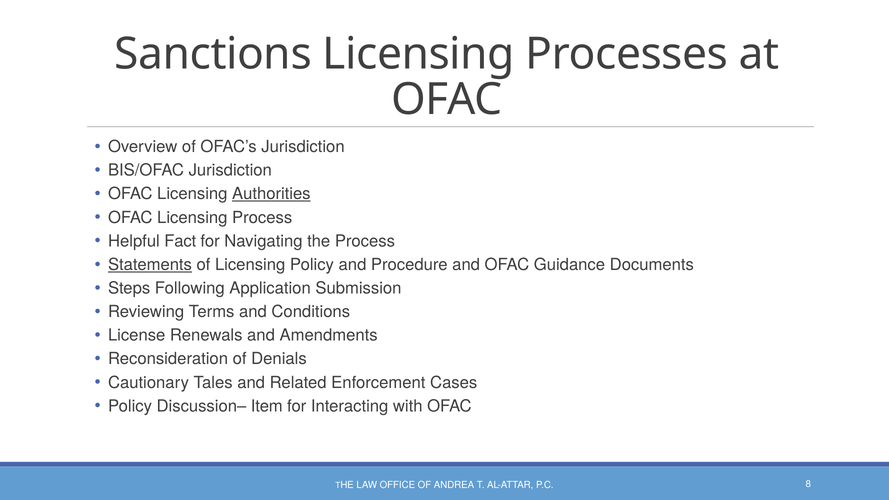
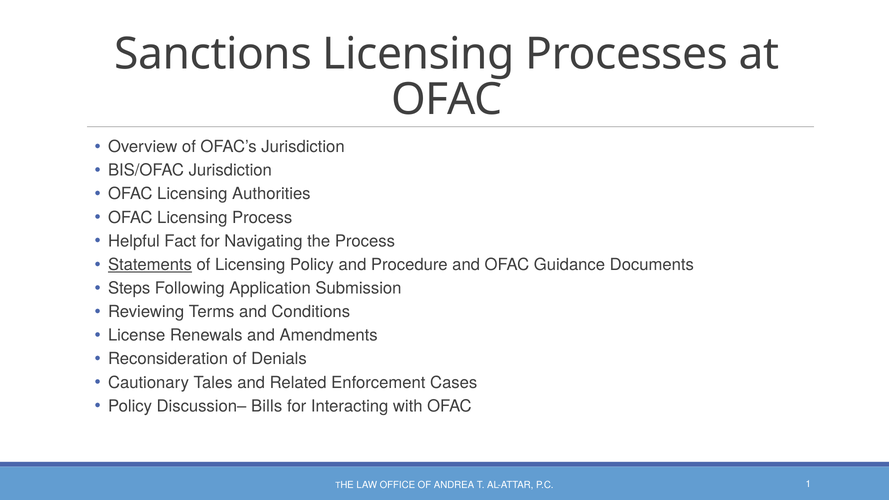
Authorities underline: present -> none (271, 194)
Item: Item -> Bills (267, 406)
8: 8 -> 1 (808, 484)
